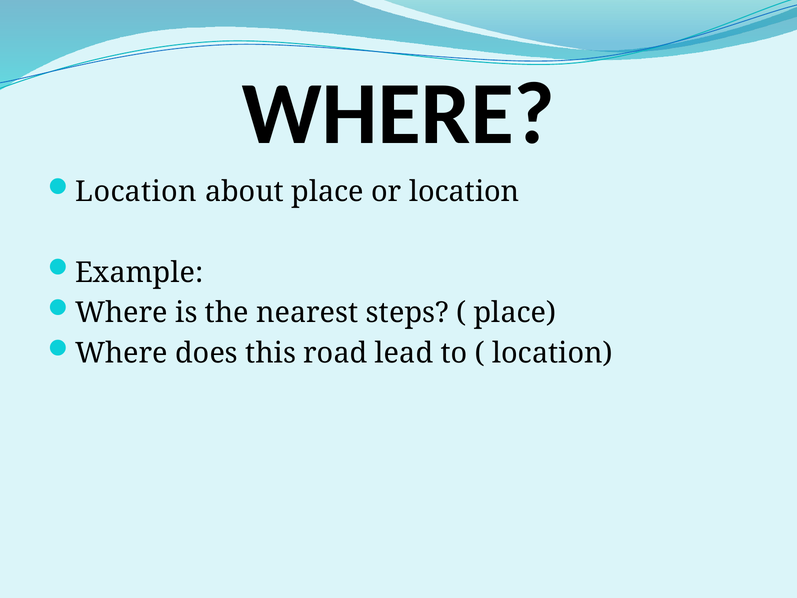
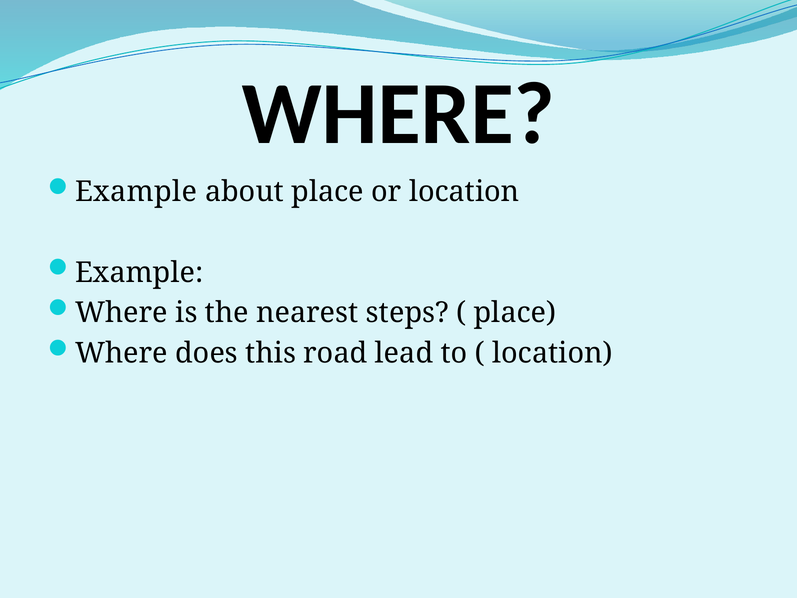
Location: Location -> Example (136, 192)
